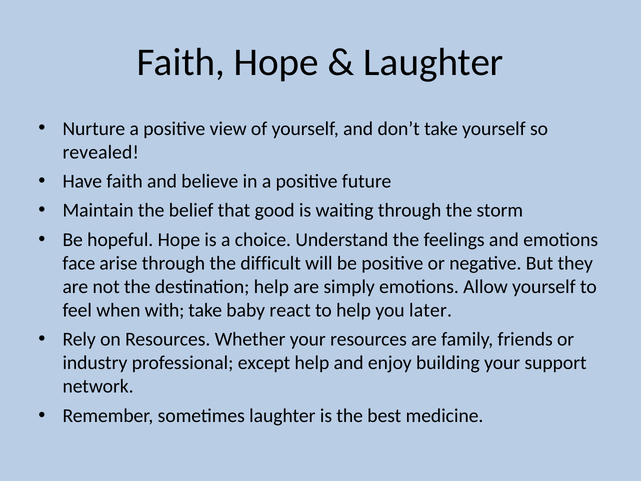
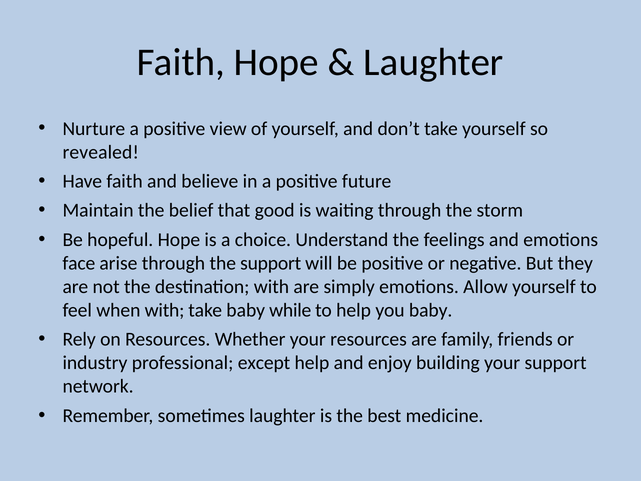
the difficult: difficult -> support (271, 263)
destination help: help -> with (271, 287)
react: react -> while (290, 310)
you later: later -> baby (431, 310)
